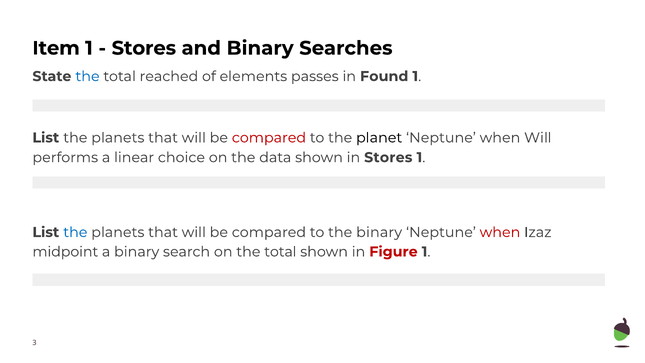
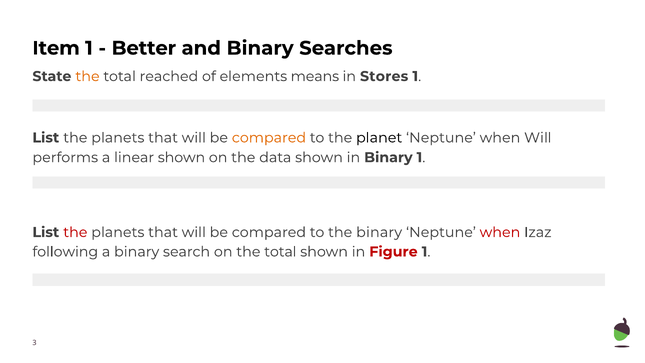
Stores: Stores -> Better (144, 48)
the colour: blue -> orange (88, 76)
passes: passes -> means (315, 76)
Found: Found -> Stores (384, 76)
compared colour: red -> orange (269, 138)
linear choice: choice -> shown (182, 157)
in Stores: Stores -> Binary (388, 157)
the colour: blue -> red (75, 232)
midpoint: midpoint -> following (65, 252)
